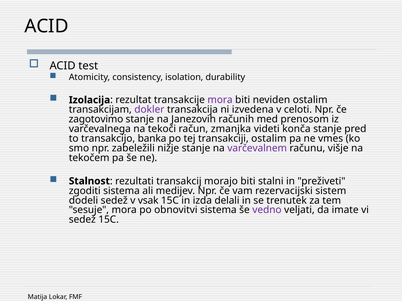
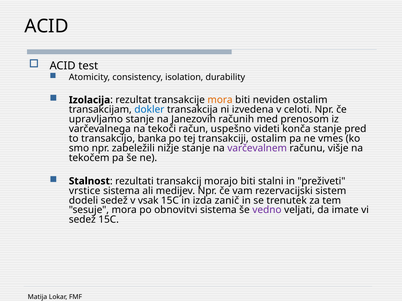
mora colour: purple -> orange (220, 100)
dokler colour: purple -> blue (149, 110)
zagotovimo: zagotovimo -> upravljamo (96, 119)
zmanjka: zmanjka -> uspešno (231, 129)
zgoditi: zgoditi -> vrstice (85, 191)
delali: delali -> zanič (227, 201)
